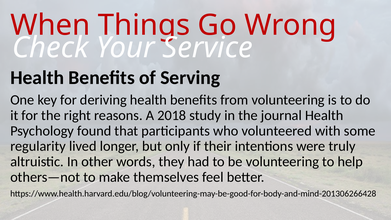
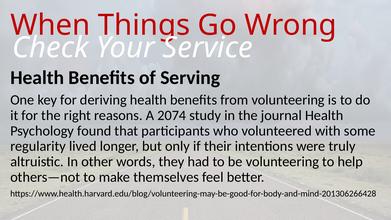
2018: 2018 -> 2074 (172, 115)
